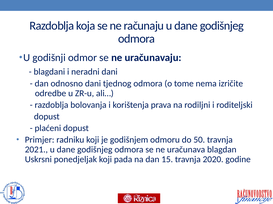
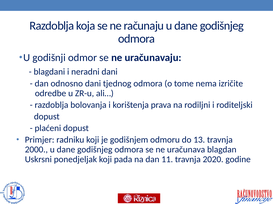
50: 50 -> 13 (199, 140)
2021: 2021 -> 2000 (36, 150)
15: 15 -> 11 (167, 160)
